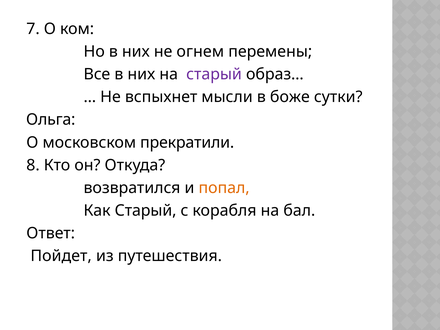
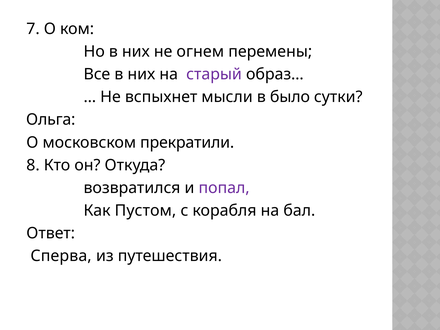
боже: боже -> было (290, 97)
попал colour: orange -> purple (224, 188)
Как Старый: Старый -> Пустом (145, 211)
Пойдет: Пойдет -> Сперва (61, 256)
